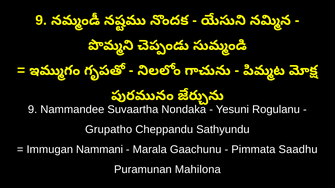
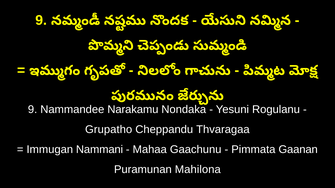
Suvaartha: Suvaartha -> Narakamu (133, 110)
Sathyundu: Sathyundu -> Thvaragaa (223, 130)
Marala: Marala -> Mahaa (150, 150)
Saadhu: Saadhu -> Gaanan (298, 150)
